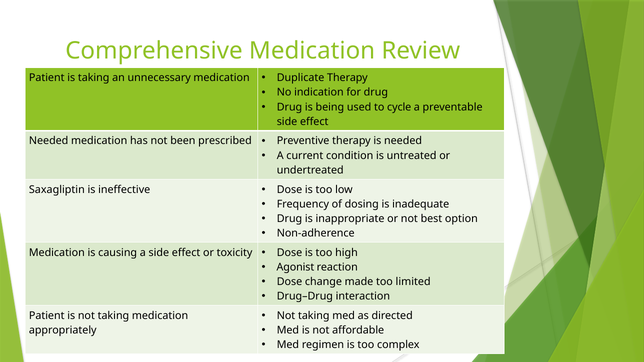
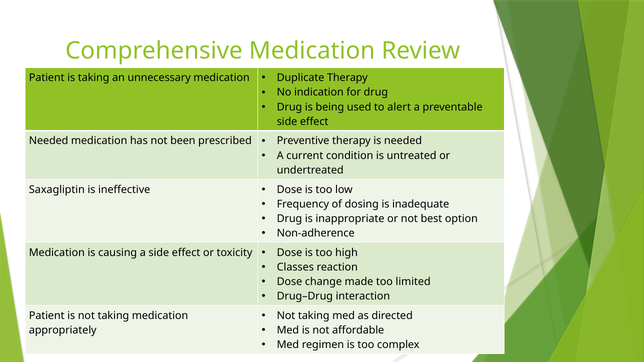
cycle: cycle -> alert (399, 107)
Agonist: Agonist -> Classes (295, 267)
